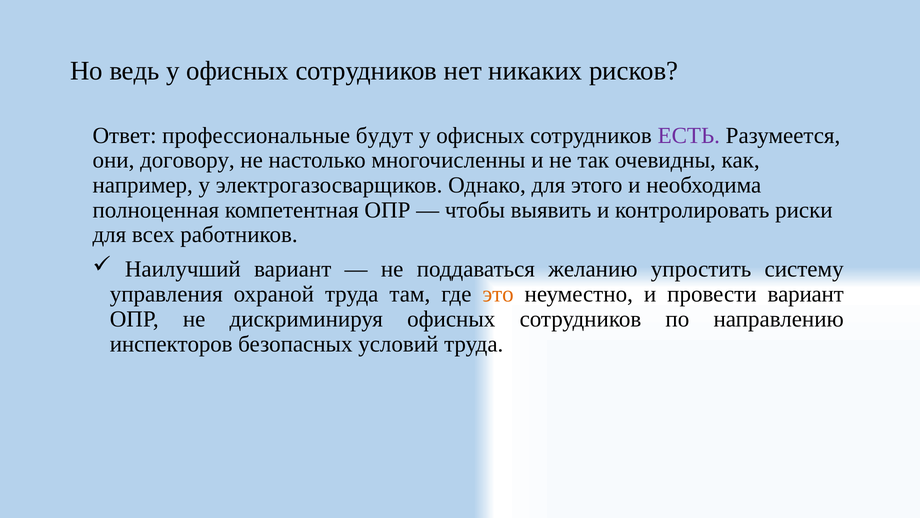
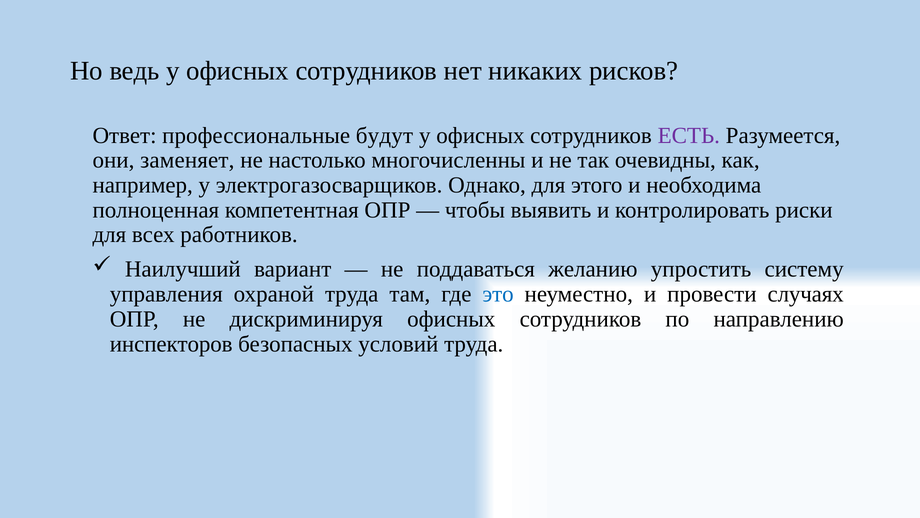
договору: договору -> заменяет (187, 160)
это colour: orange -> blue (498, 294)
провести вариант: вариант -> случаях (806, 294)
